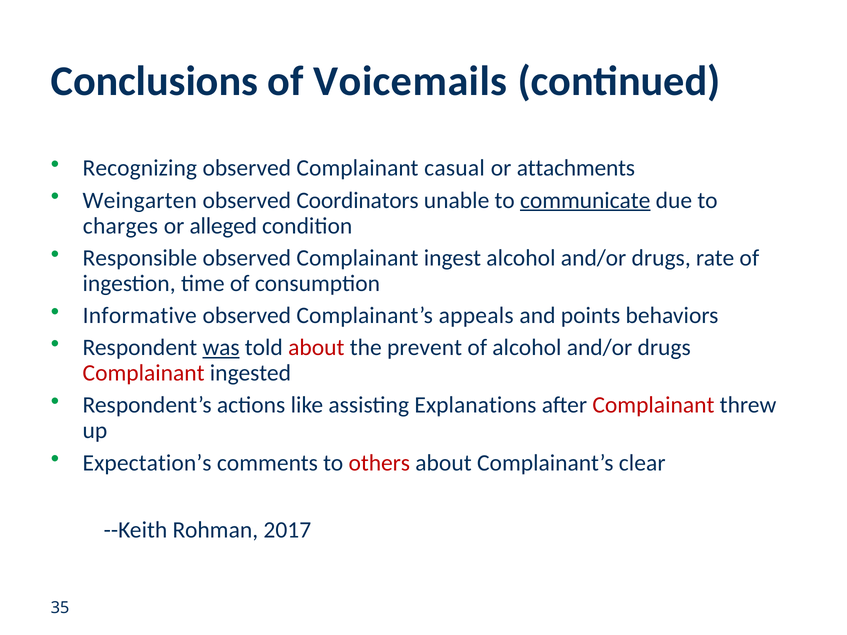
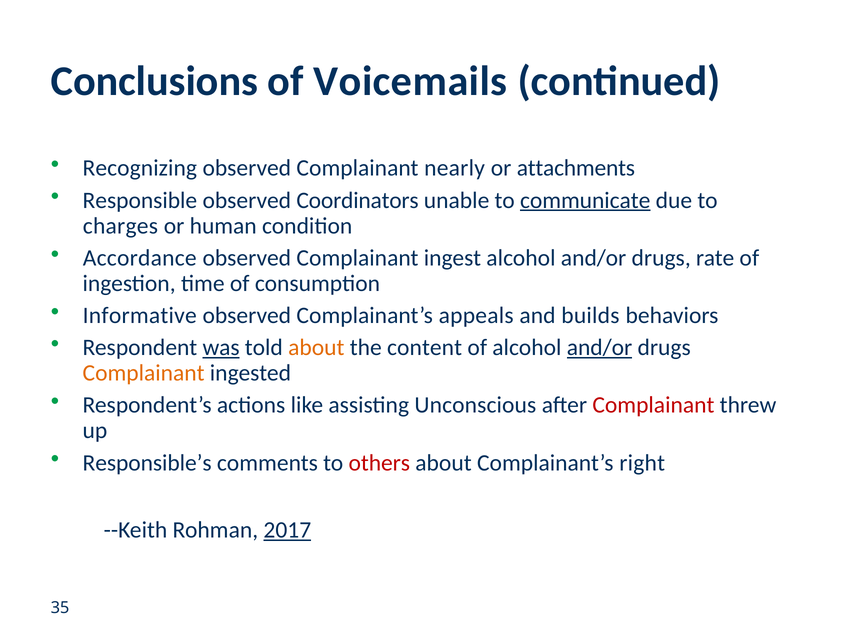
casual: casual -> nearly (455, 168)
Weingarten: Weingarten -> Responsible (140, 200)
alleged: alleged -> human (223, 226)
Responsible: Responsible -> Accordance (140, 258)
points: points -> builds (590, 316)
about colour: red -> orange (316, 348)
prevent: prevent -> content (425, 348)
and/or underline: none -> present (600, 348)
Complainant colour: red -> orange (144, 373)
Explanations: Explanations -> Unconscious (475, 405)
Expectation’s: Expectation’s -> Responsible’s (147, 463)
clear: clear -> right (642, 463)
2017 underline: none -> present (287, 530)
